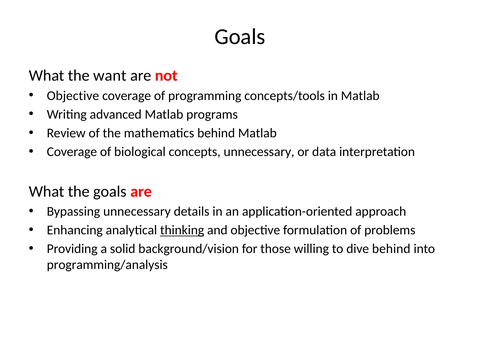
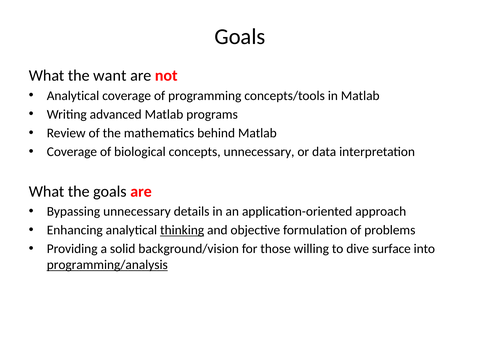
Objective: Objective -> Analytical (73, 96)
dive behind: behind -> surface (391, 249)
programming/analysis underline: none -> present (107, 265)
